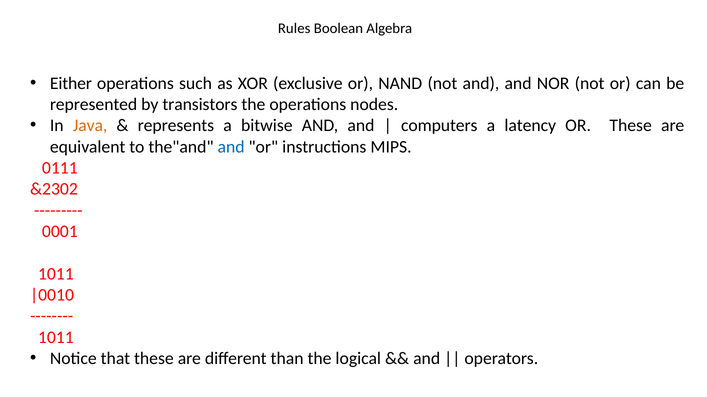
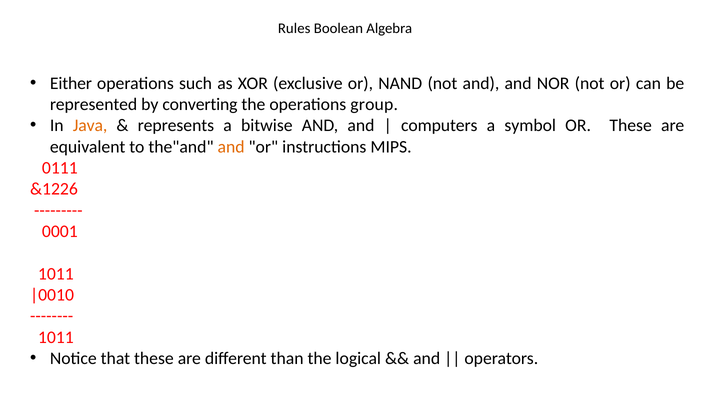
transistors: transistors -> converting (200, 105)
nodes: nodes -> group (374, 105)
latency: latency -> symbol (530, 126)
and colour: blue -> orange (231, 147)
&2302: &2302 -> &1226 (54, 189)
